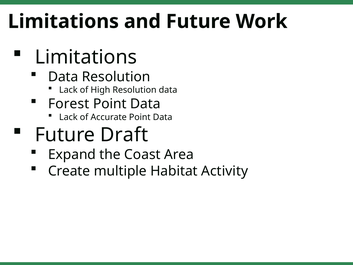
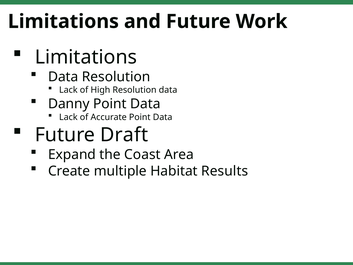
Forest: Forest -> Danny (69, 104)
Activity: Activity -> Results (225, 171)
